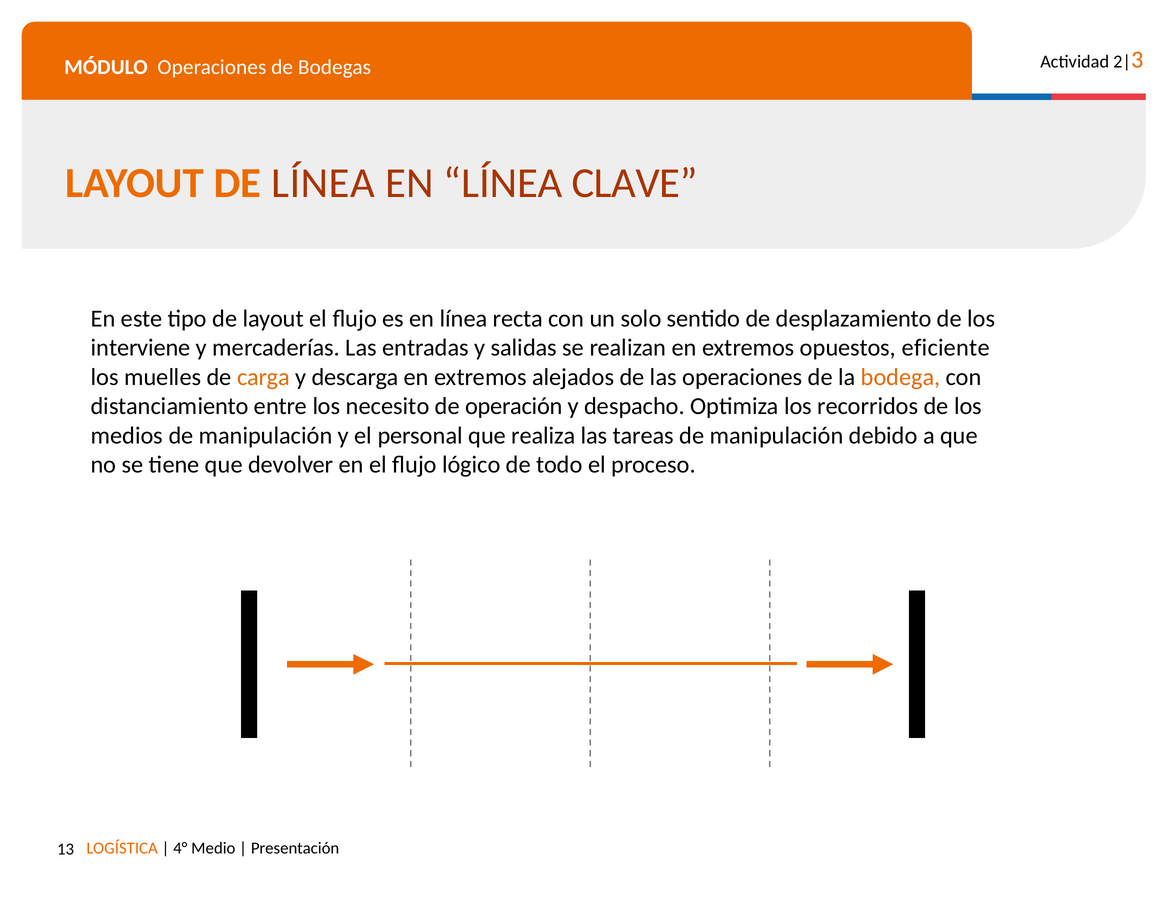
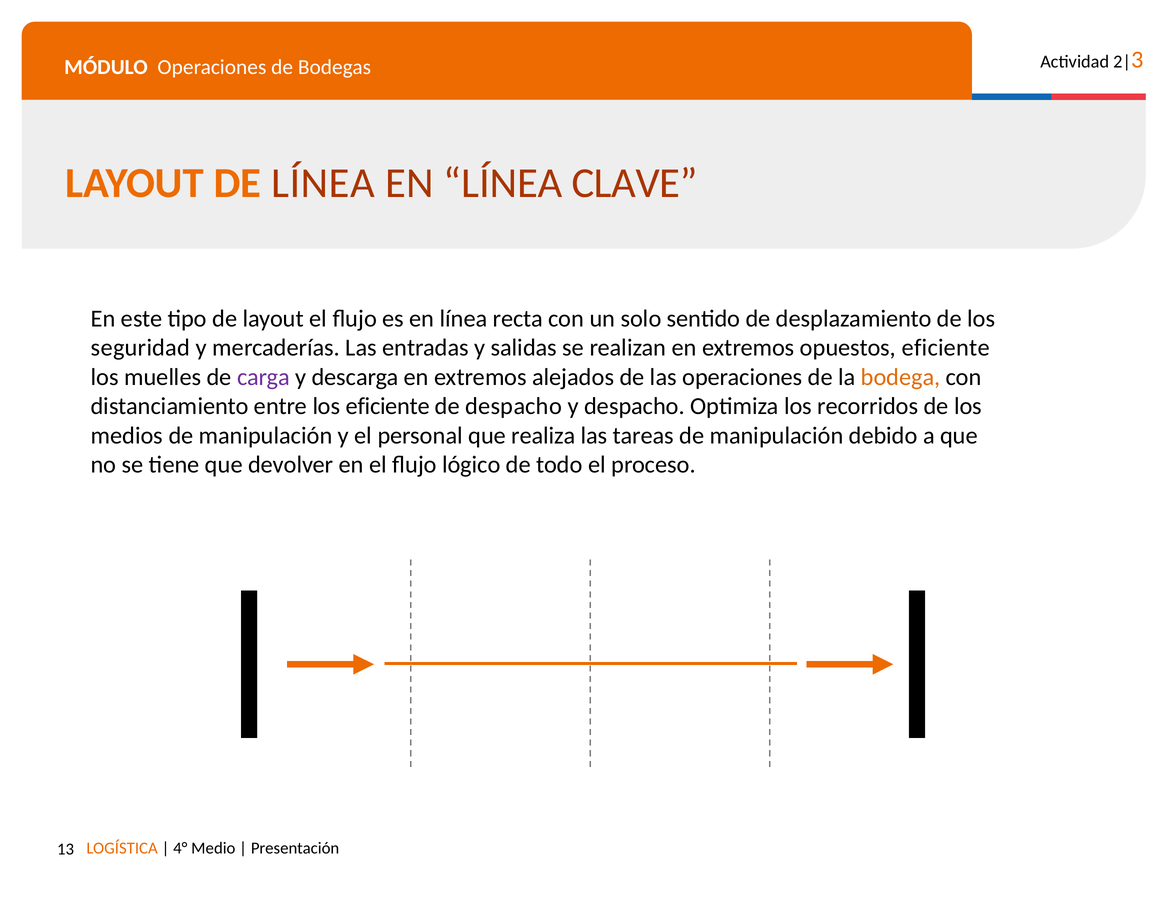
interviene: interviene -> seguridad (141, 348)
carga colour: orange -> purple (263, 377)
los necesito: necesito -> eficiente (388, 406)
de operación: operación -> despacho (514, 406)
